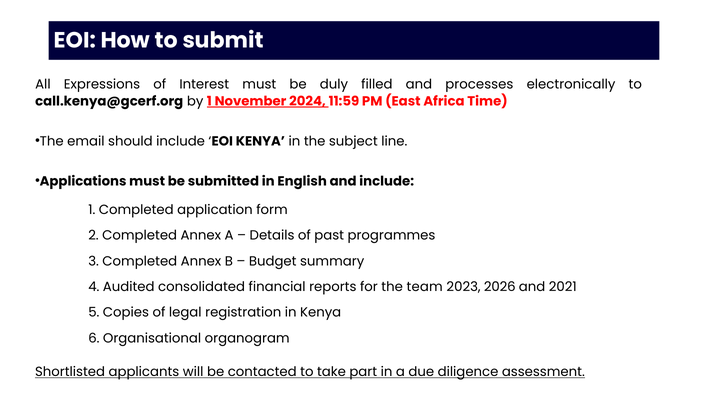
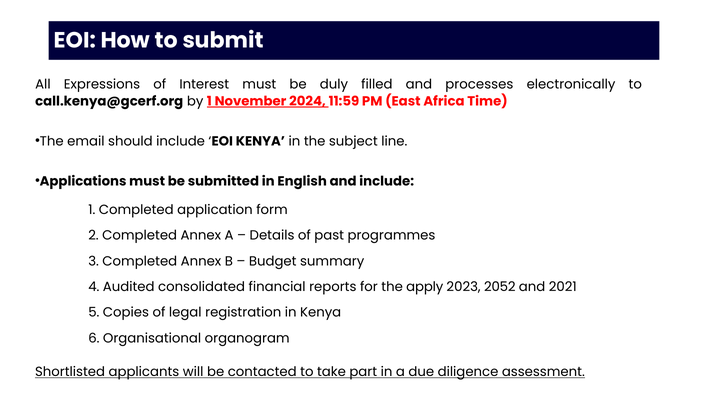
team: team -> apply (425, 287)
2026: 2026 -> 2052 (500, 287)
